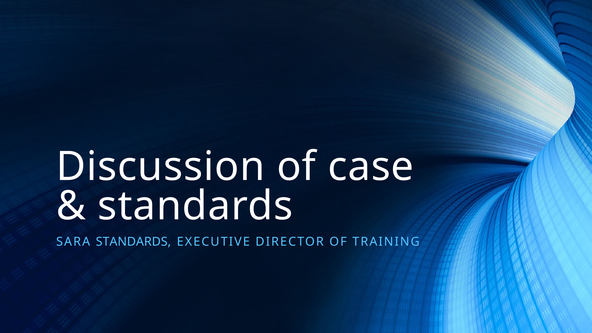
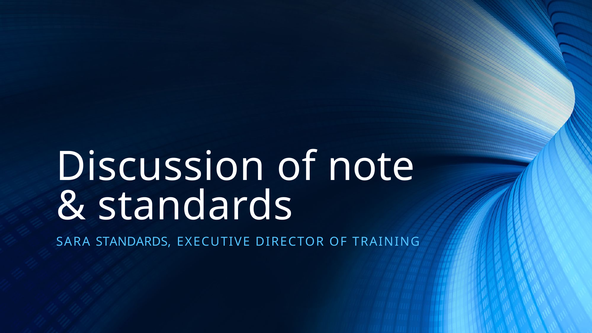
case: case -> note (371, 167)
